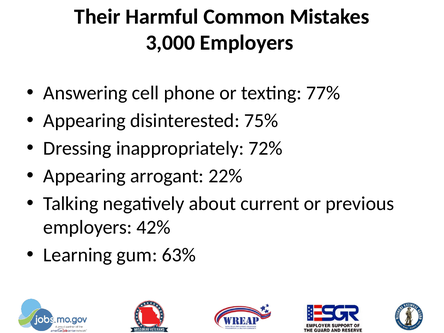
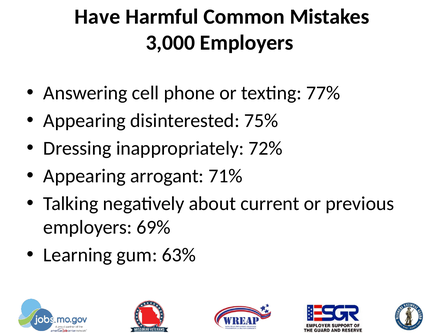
Their: Their -> Have (97, 17)
22%: 22% -> 71% (225, 176)
42%: 42% -> 69% (154, 227)
